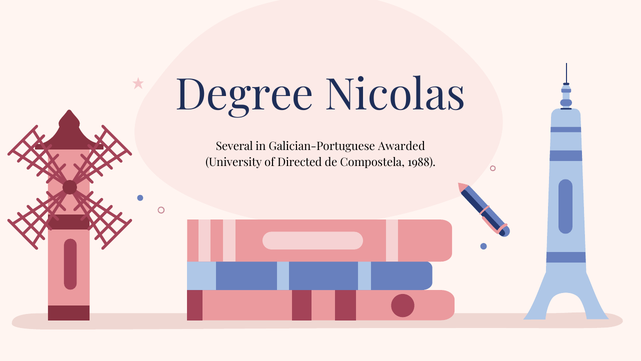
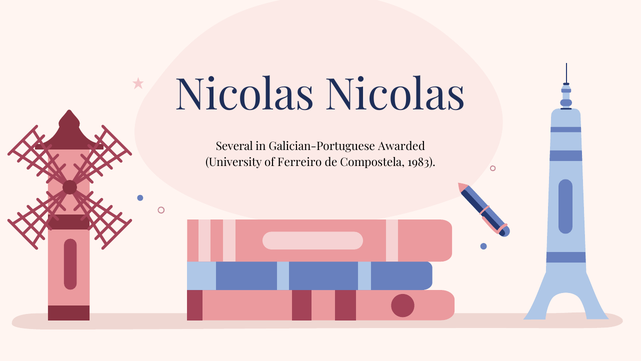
Degree: Degree -> Nicolas (245, 95)
Directed: Directed -> Ferreiro (300, 162)
1988: 1988 -> 1983 (422, 162)
